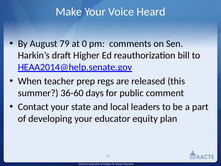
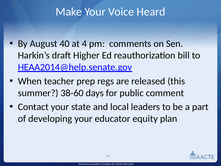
79: 79 -> 40 (65, 44)
0: 0 -> 4 (84, 44)
36-60: 36-60 -> 38-60 (72, 93)
